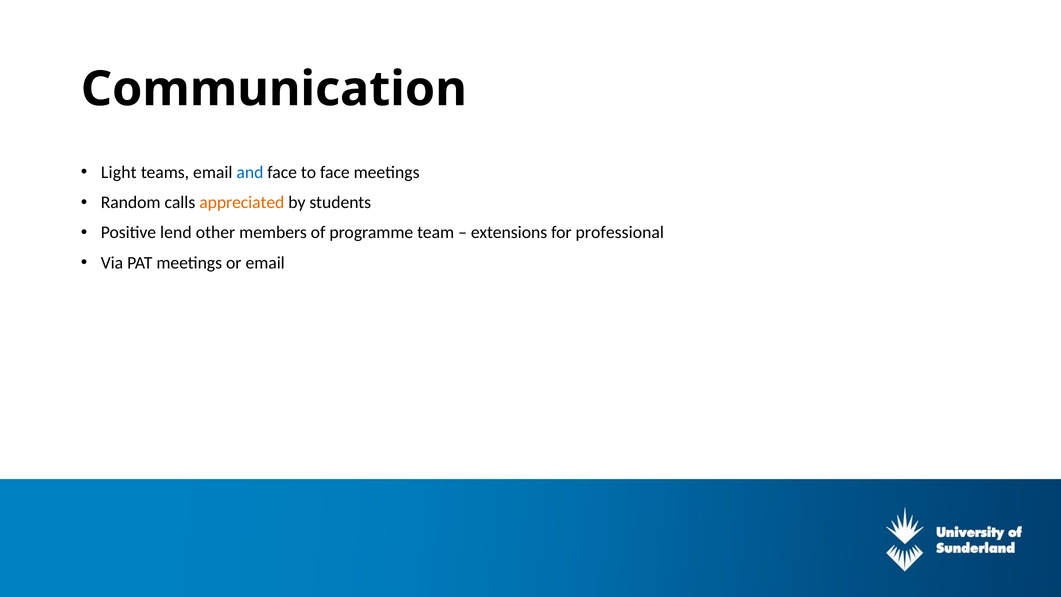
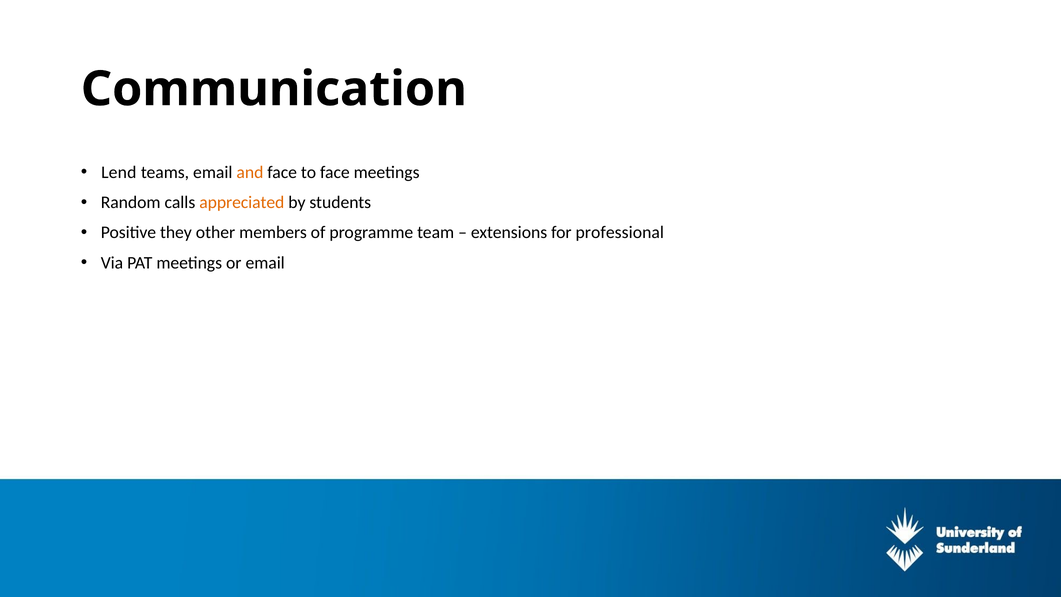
Light: Light -> Lend (119, 172)
and colour: blue -> orange (250, 172)
lend: lend -> they (176, 232)
